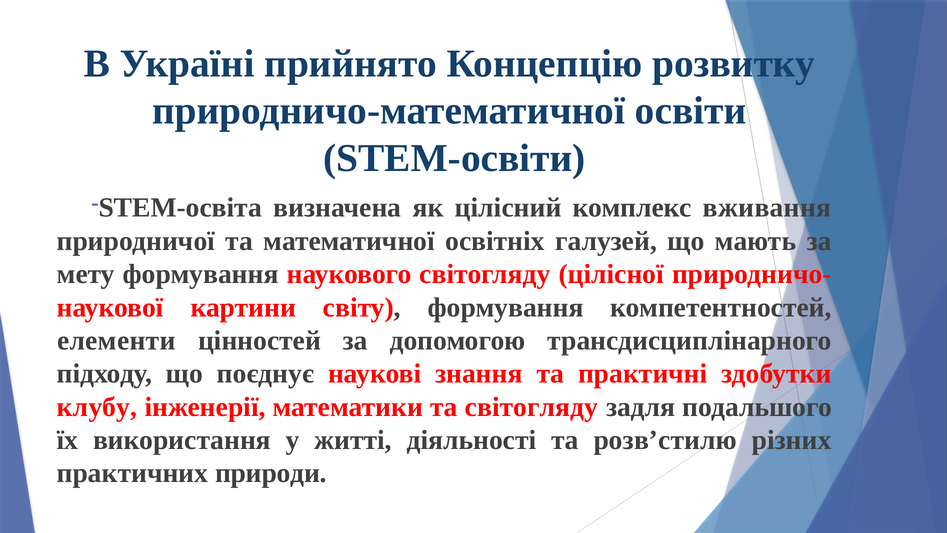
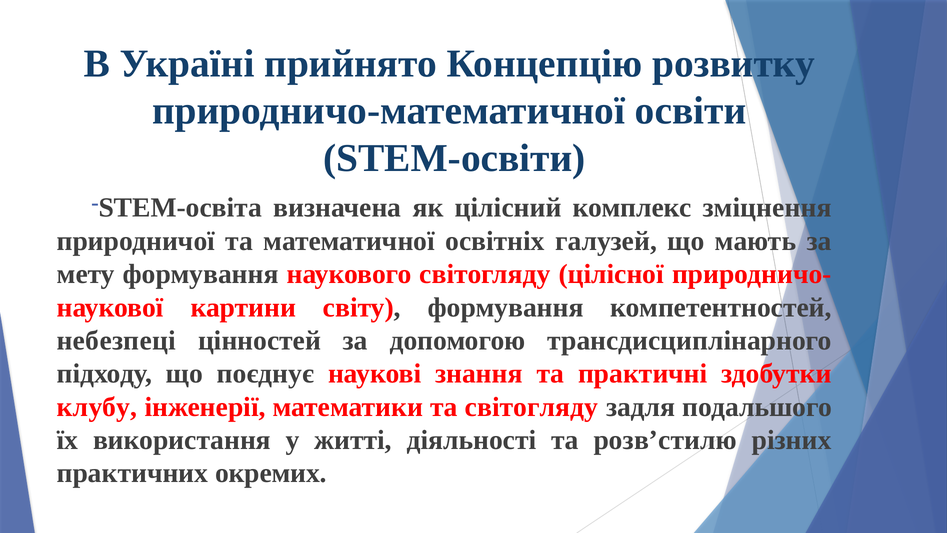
вживання: вживання -> зміцнення (767, 208)
елементи: елементи -> небезпеці (116, 340)
природи: природи -> окремих (271, 473)
